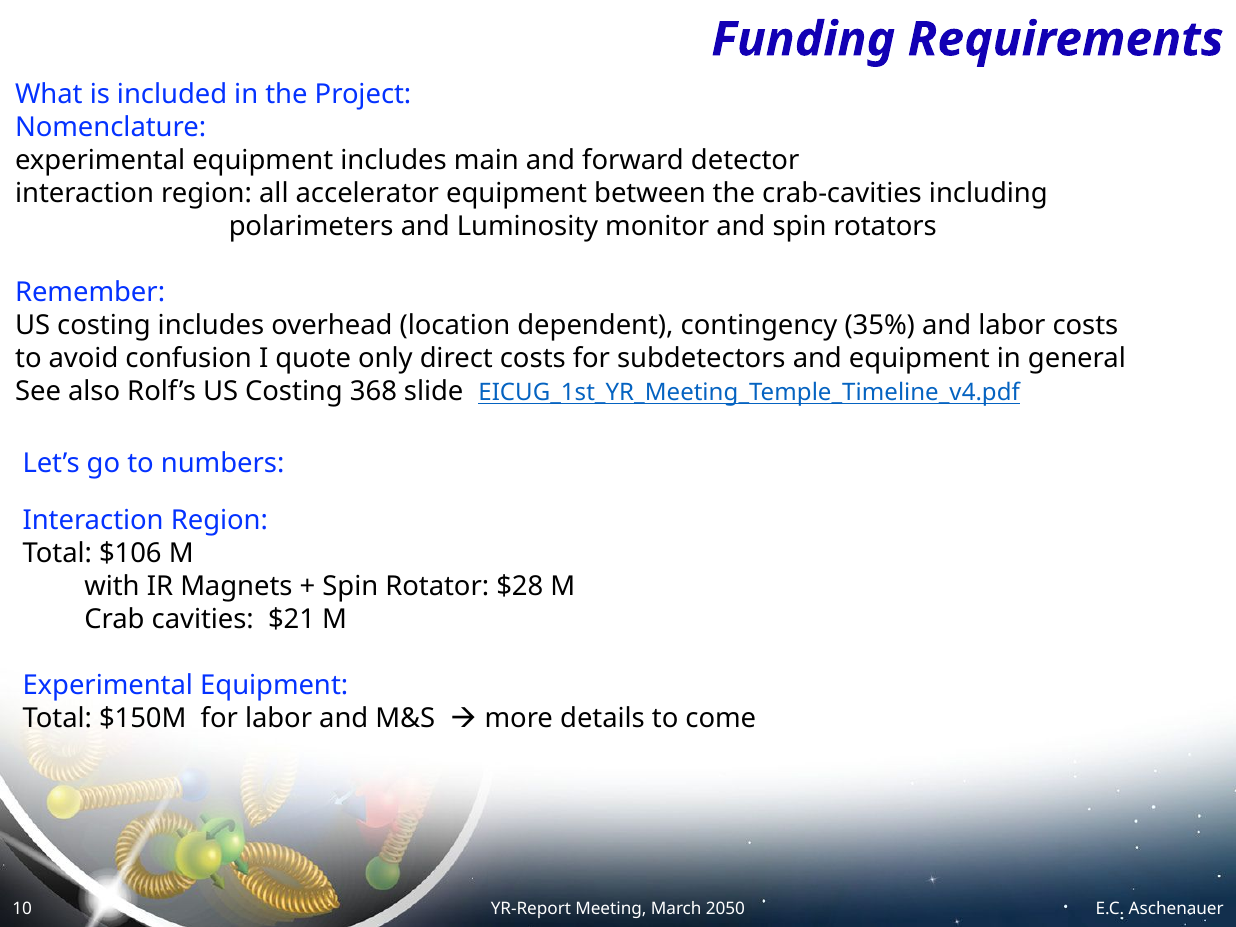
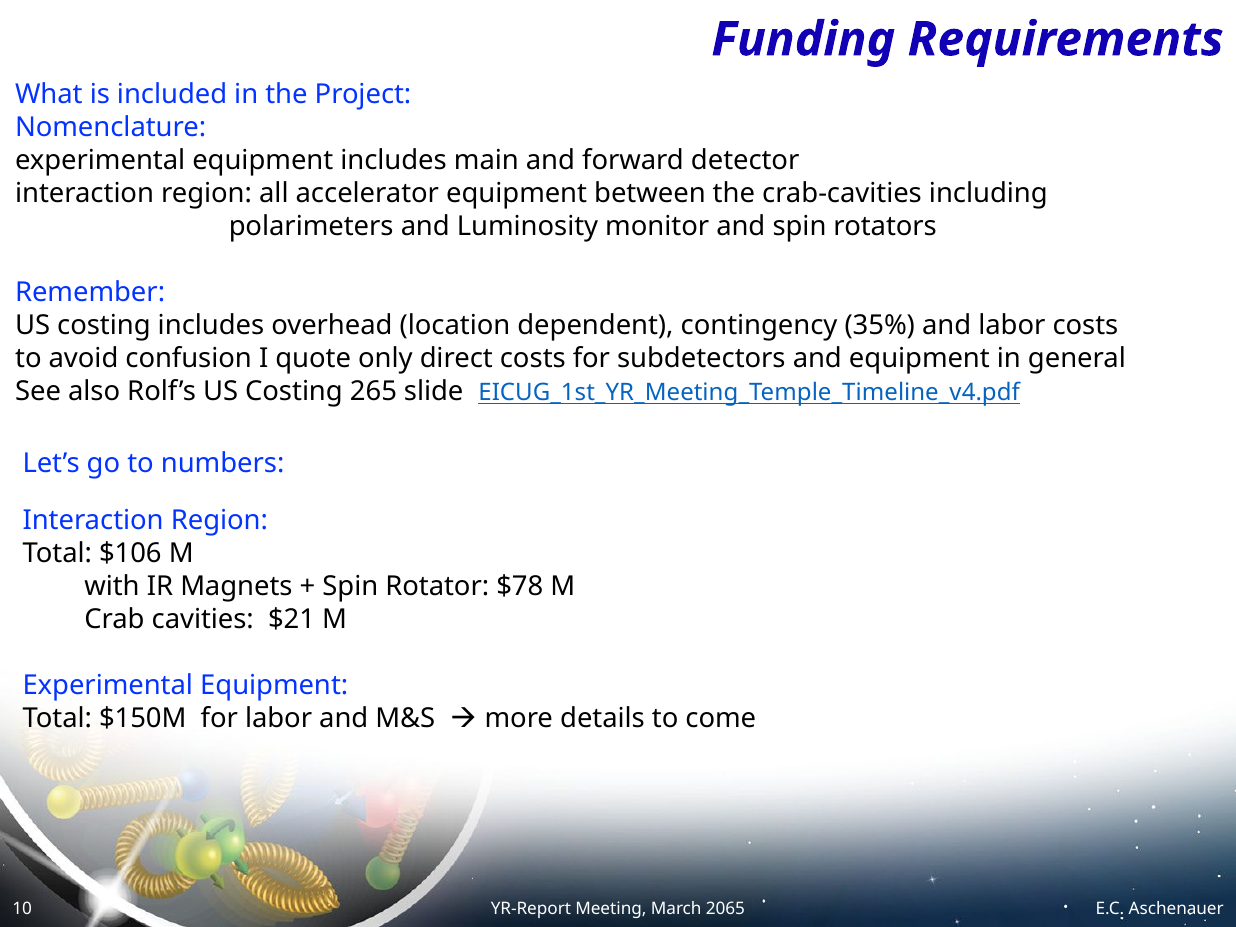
368: 368 -> 265 (373, 391)
$28: $28 -> $78 (520, 587)
2050: 2050 -> 2065 (725, 909)
